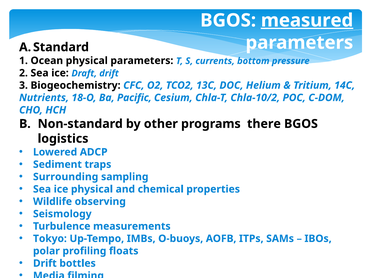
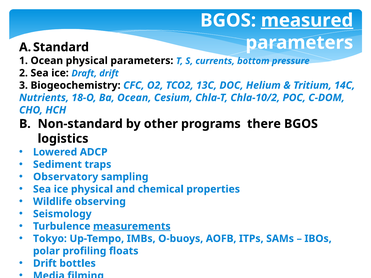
Ba Pacific: Pacific -> Ocean (134, 98)
Surrounding: Surrounding -> Observatory (66, 177)
measurements underline: none -> present (132, 226)
